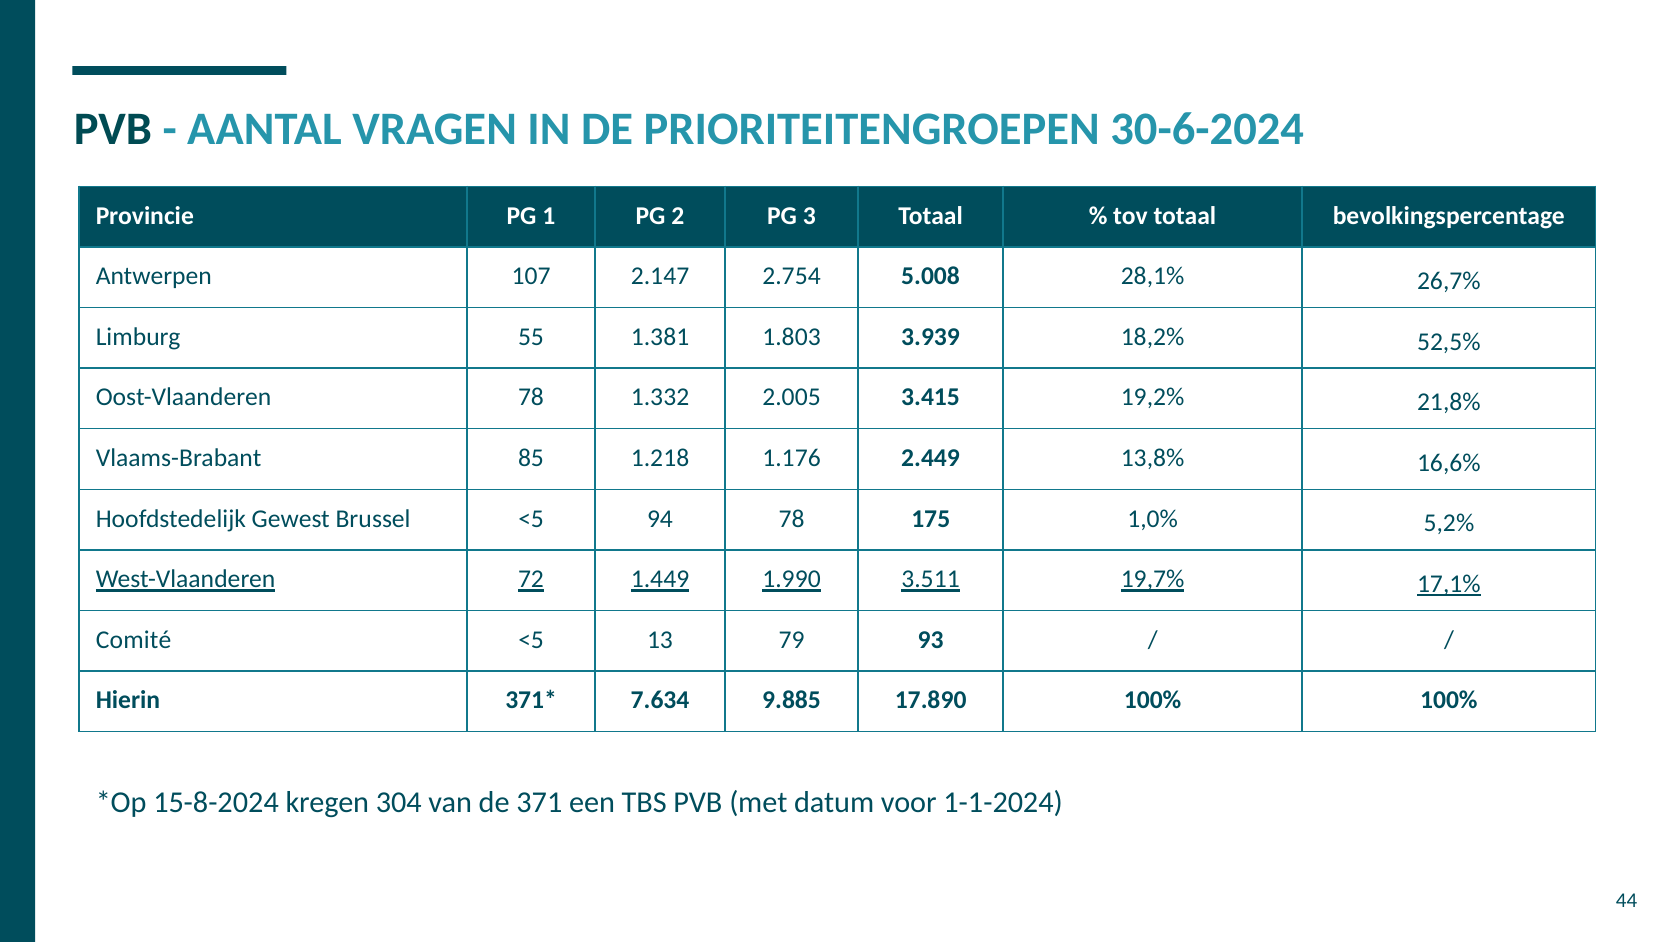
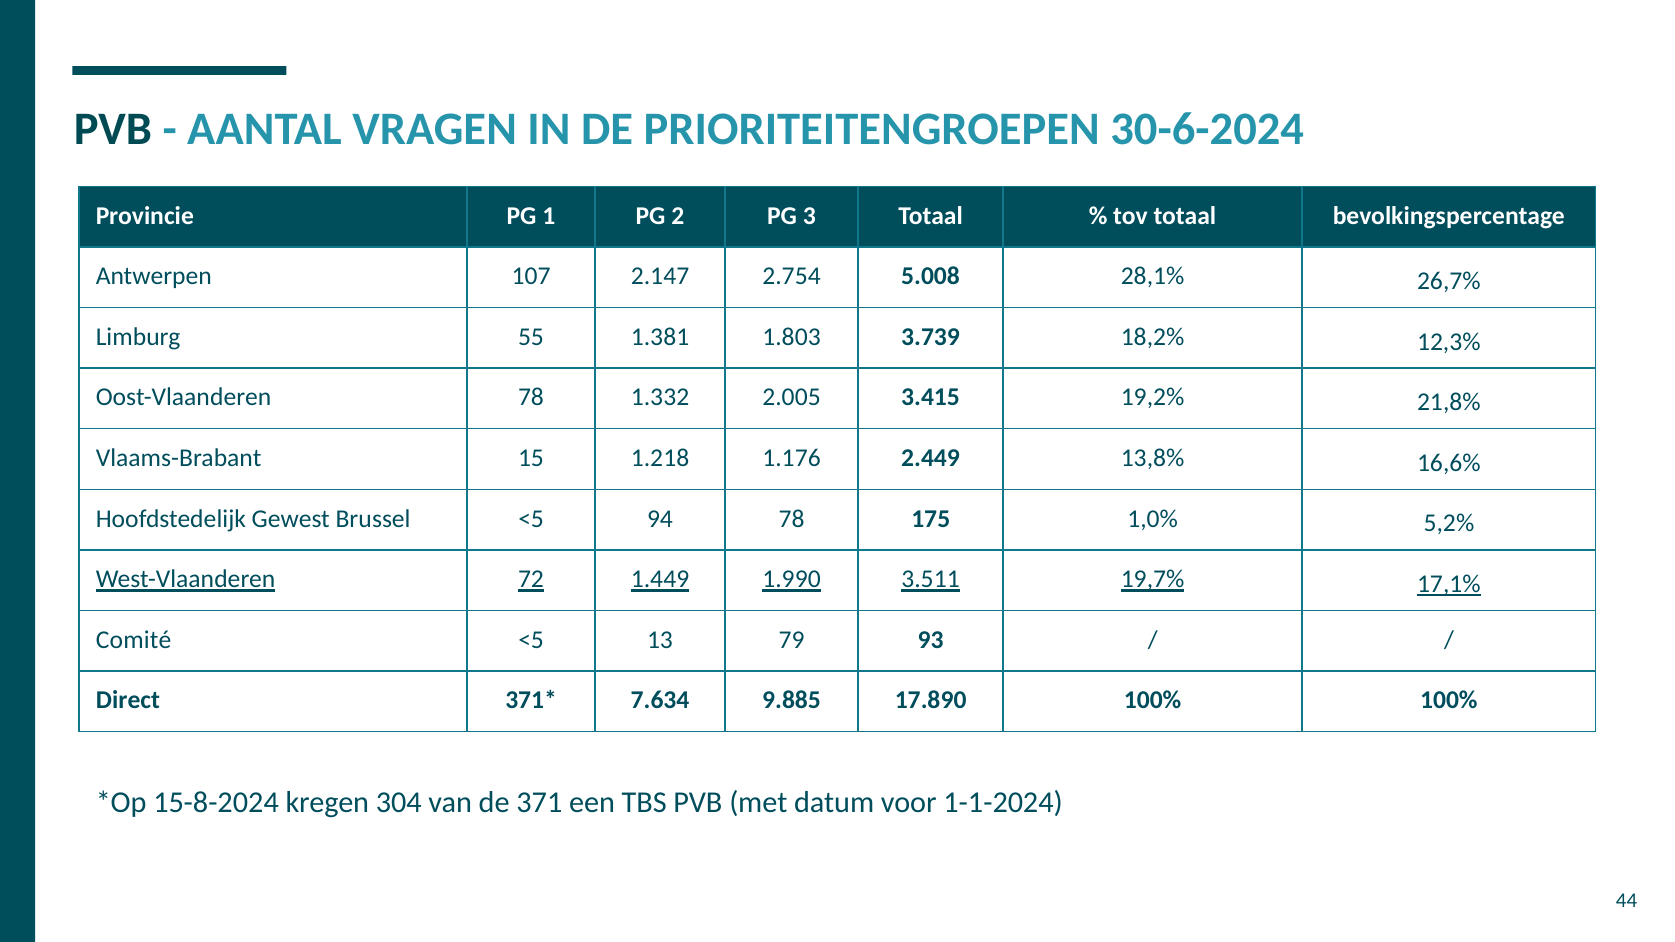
3.939: 3.939 -> 3.739 (931, 337)
52,5%: 52,5% -> 12,3% (1449, 342)
85: 85 -> 15 (531, 458)
Hierin: Hierin -> Direct (128, 701)
